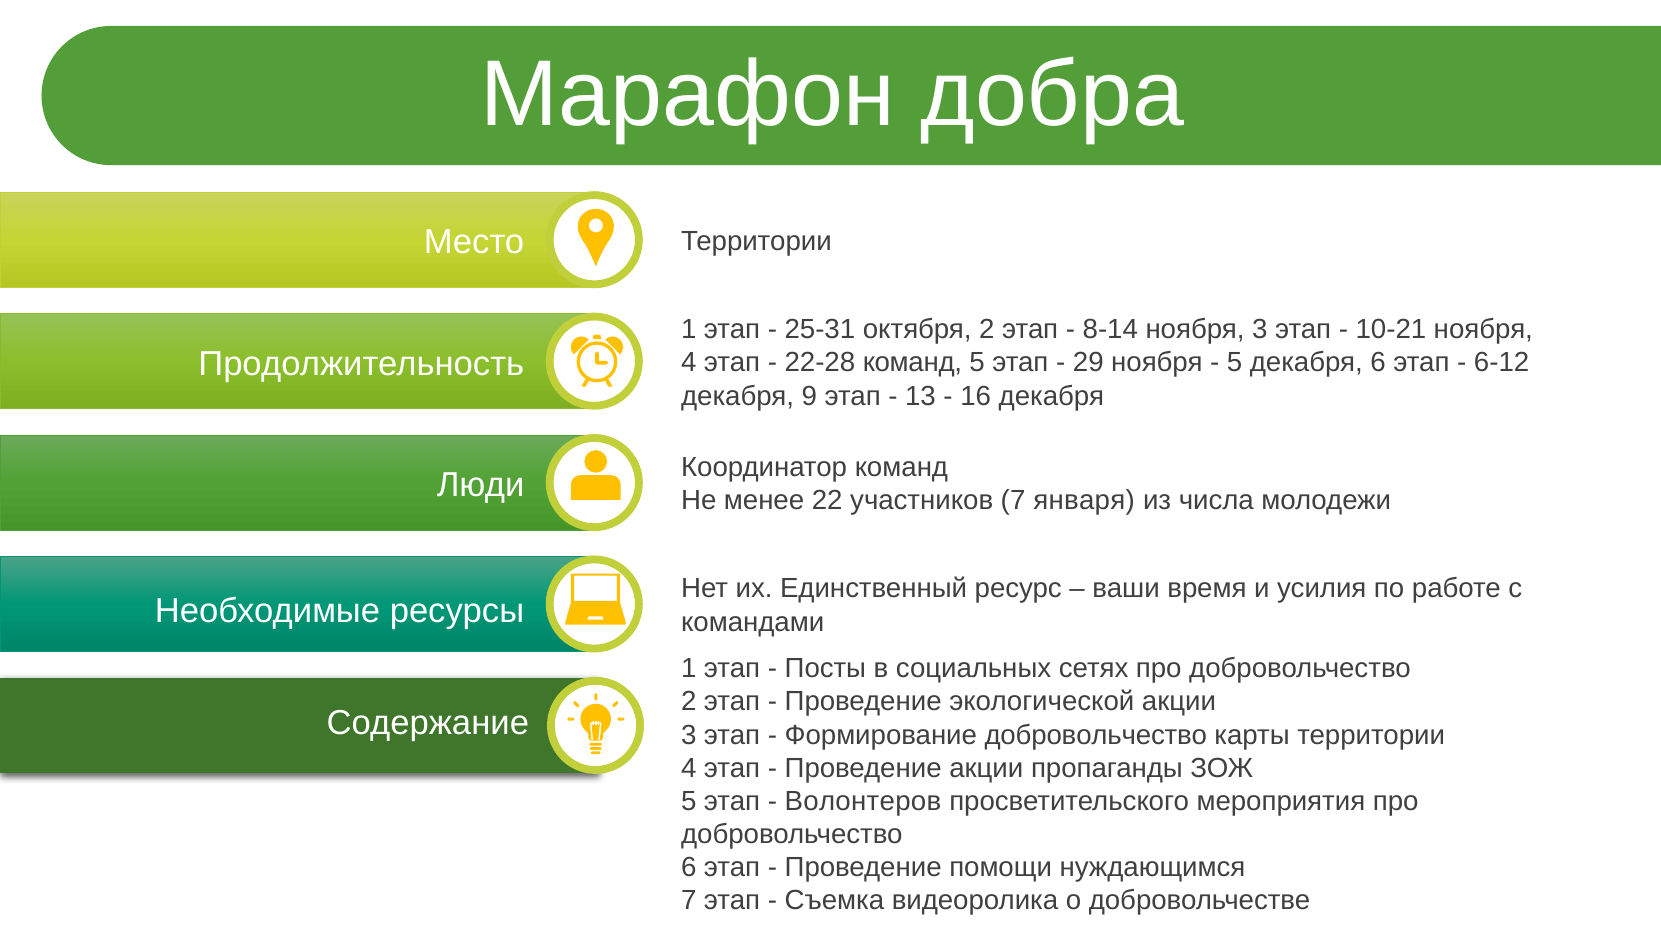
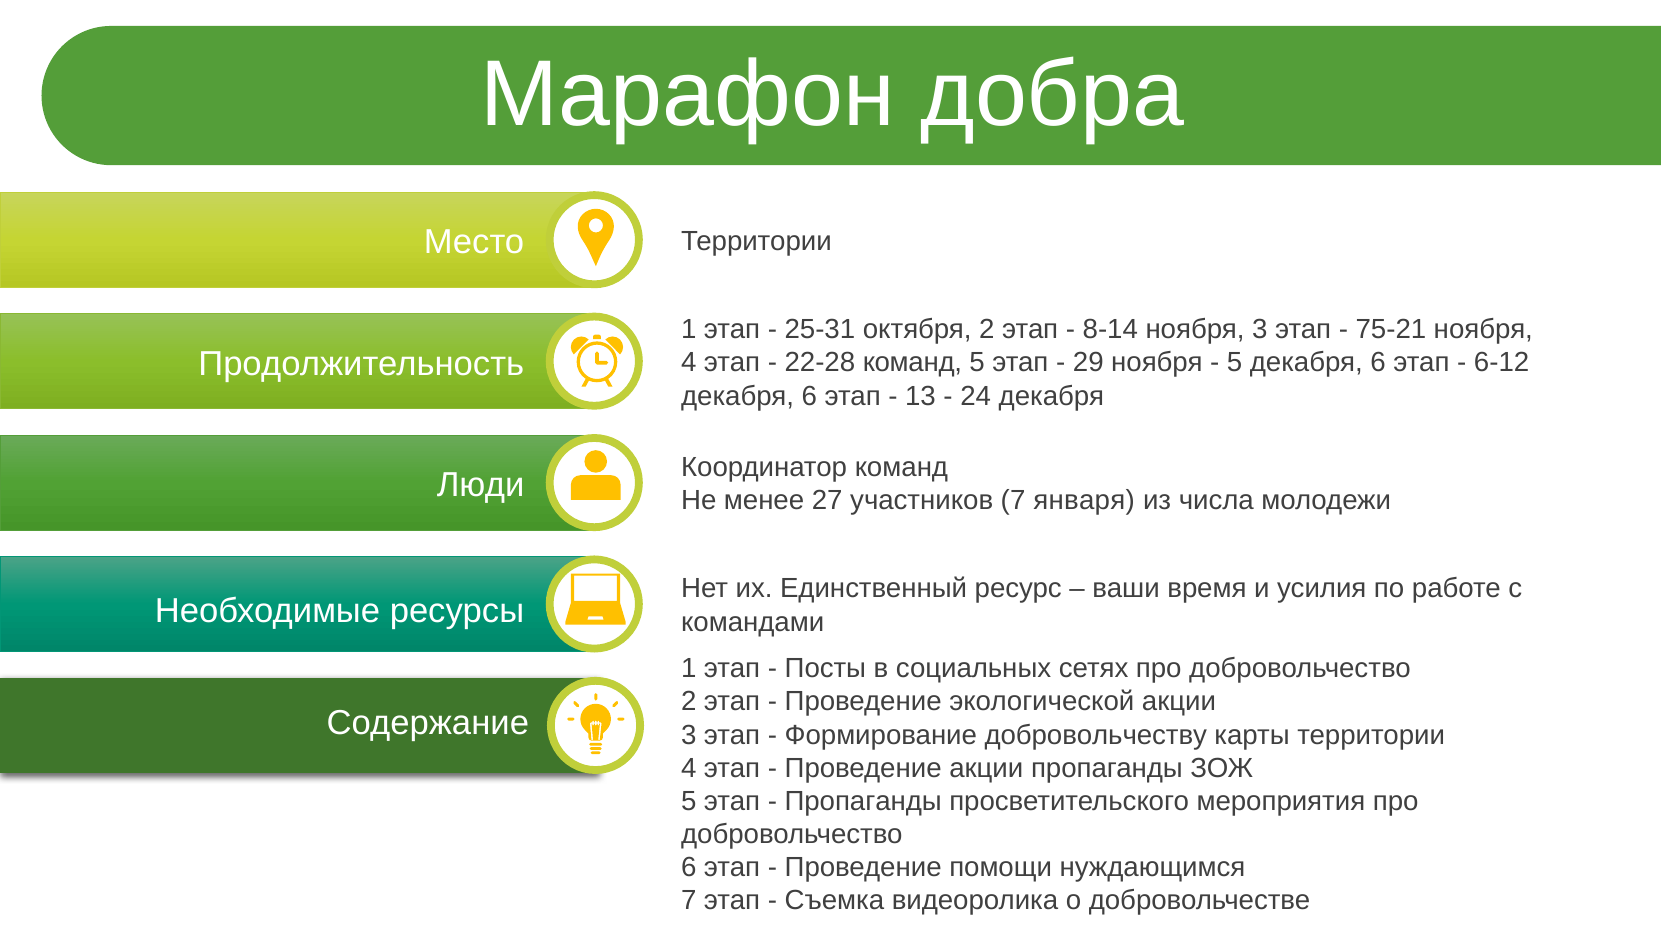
10-21: 10-21 -> 75-21 (1391, 330)
9: 9 -> 6 (809, 396)
16: 16 -> 24 (976, 396)
22: 22 -> 27 (827, 501)
Формирование добровольчество: добровольчество -> добровольчеству (1096, 735)
Волонтеров: Волонтеров -> Пропаганды (863, 802)
